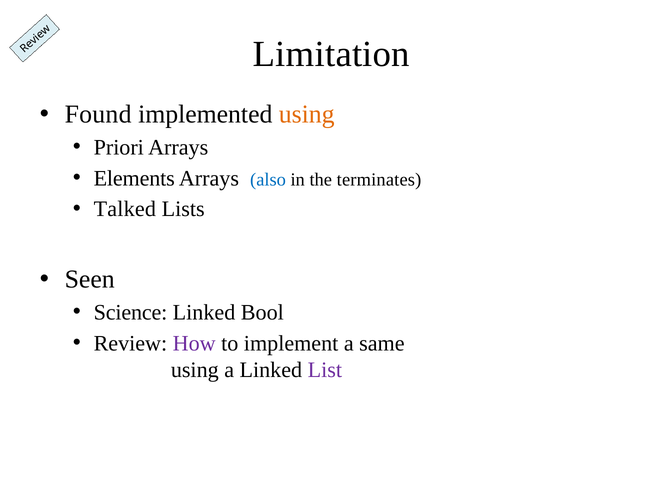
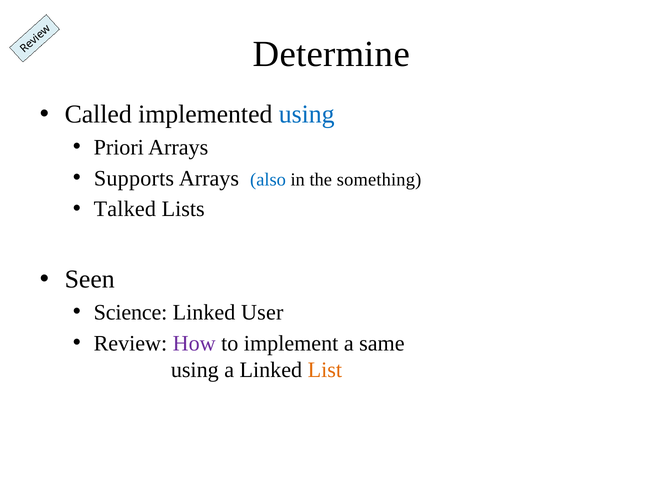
Limitation: Limitation -> Determine (331, 54)
Found: Found -> Called (98, 115)
using colour: orange -> blue (307, 115)
Elements: Elements -> Supports (134, 178)
terminates: terminates -> something (379, 180)
Bool: Bool -> User (262, 312)
List colour: purple -> orange (325, 370)
